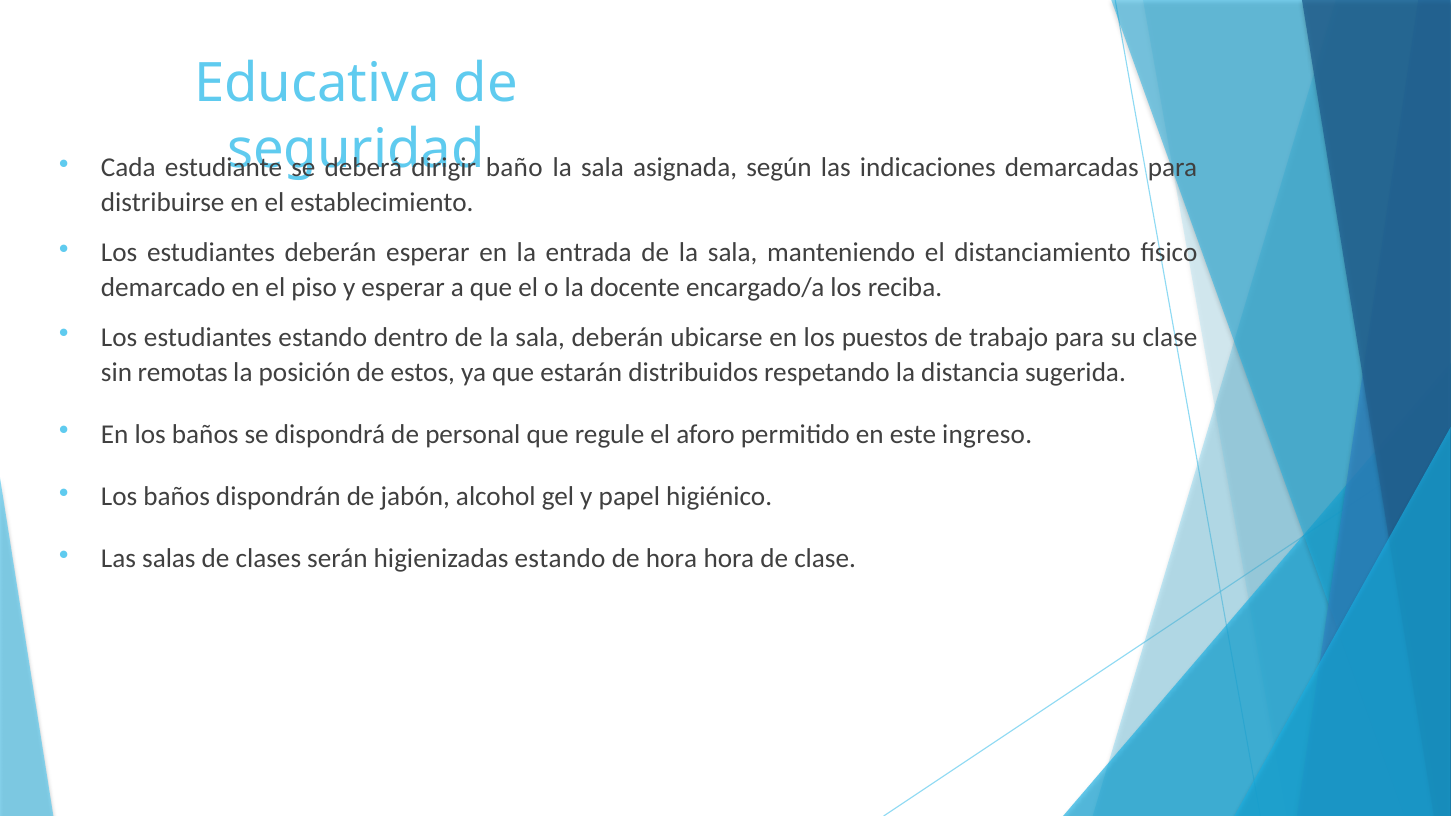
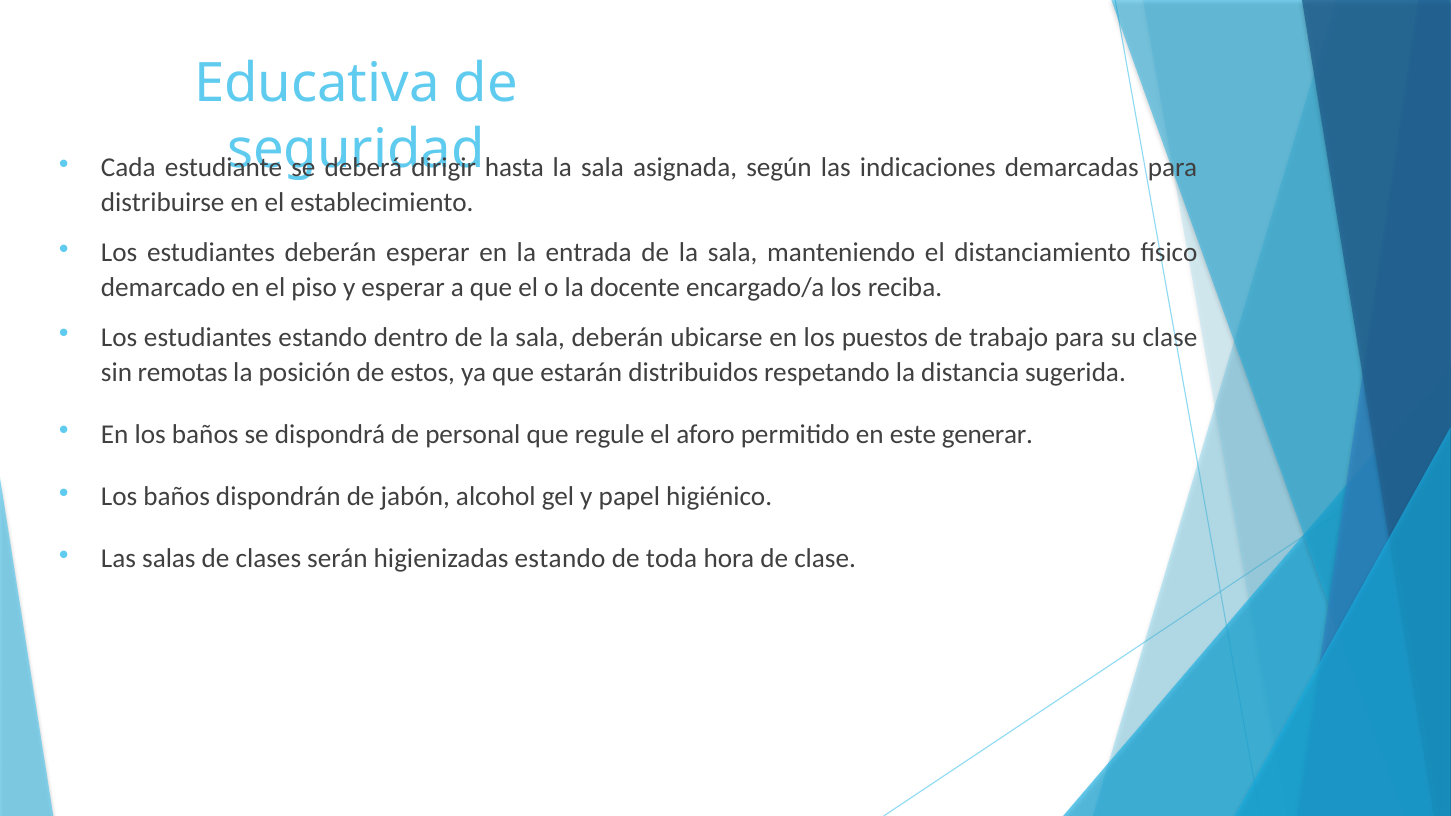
baño: baño -> hasta (514, 168)
ingreso: ingreso -> generar (987, 435)
de hora: hora -> toda (672, 559)
